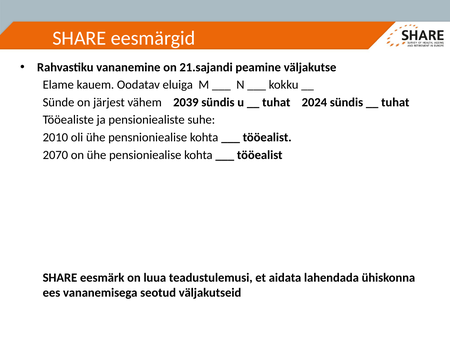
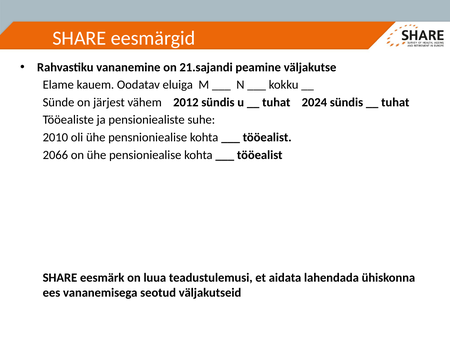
2039: 2039 -> 2012 (186, 102)
2070: 2070 -> 2066 (55, 155)
